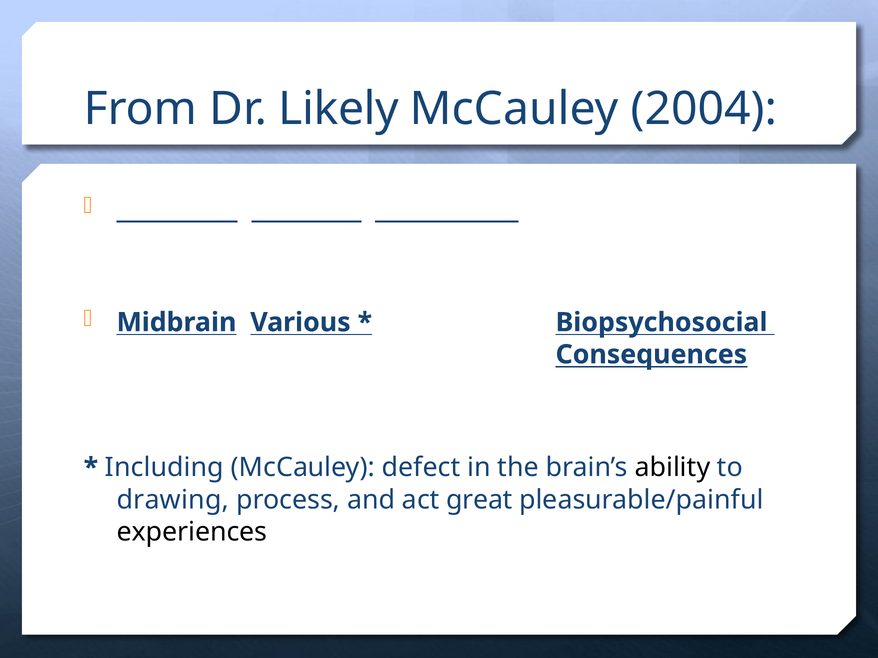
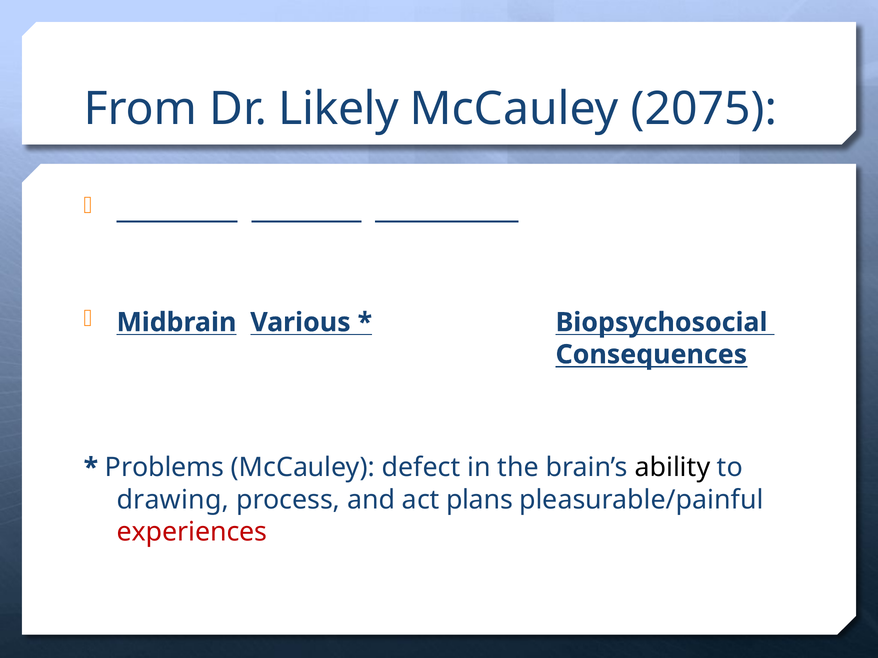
2004: 2004 -> 2075 (704, 109)
Including: Including -> Problems (165, 468)
great: great -> plans (479, 500)
experiences colour: black -> red (192, 532)
